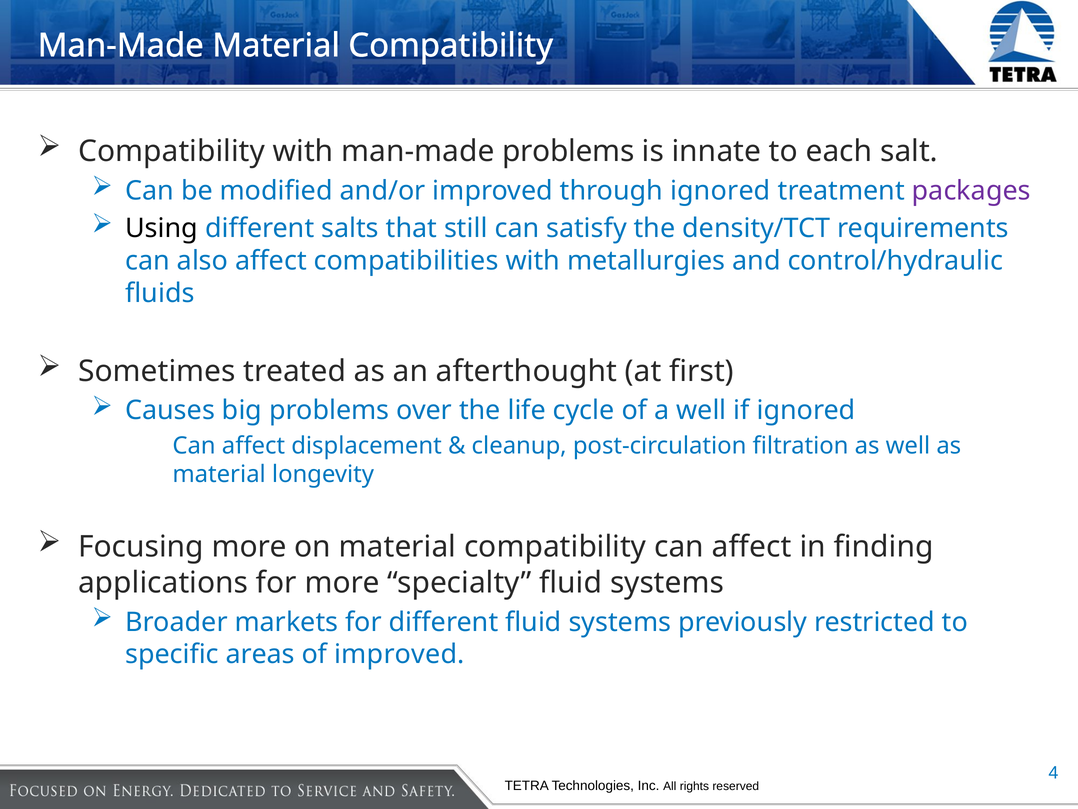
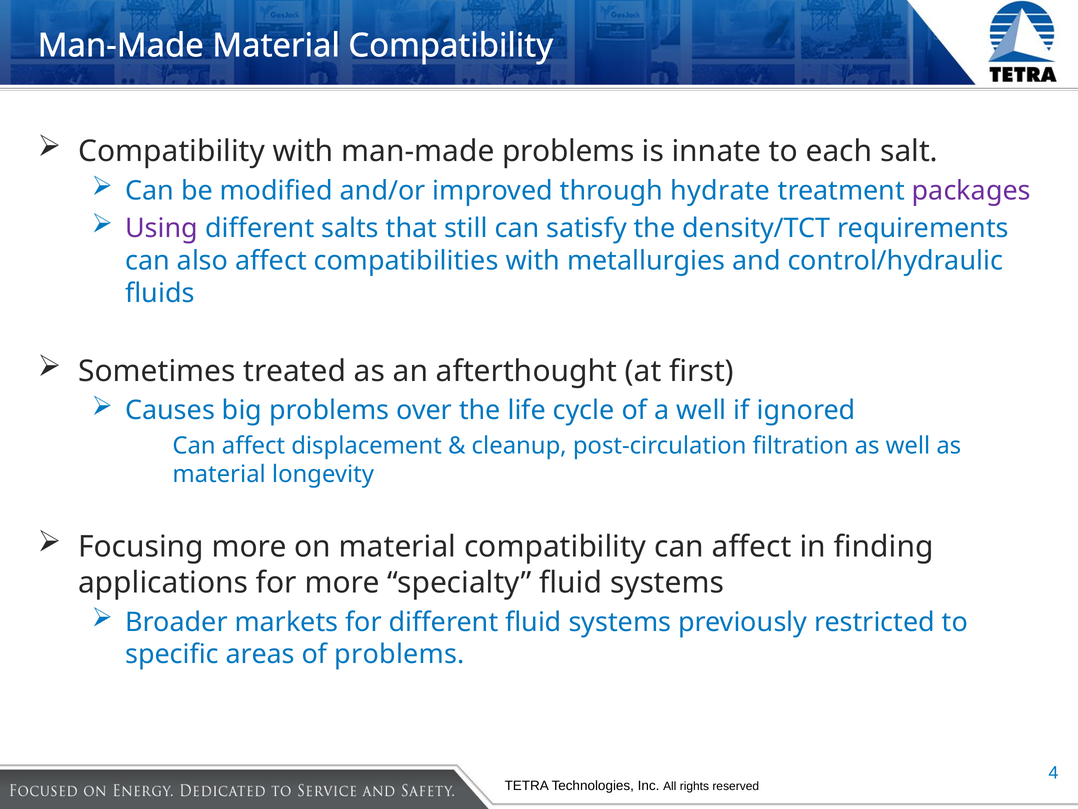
through ignored: ignored -> hydrate (720, 191)
Using colour: black -> purple (162, 228)
of improved: improved -> problems (399, 654)
